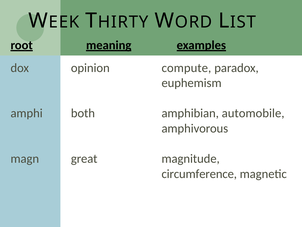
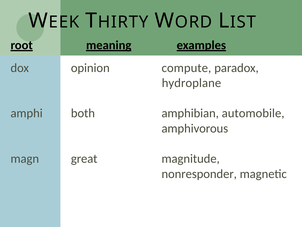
euphemism: euphemism -> hydroplane (191, 83)
circumference: circumference -> nonresponder (199, 173)
